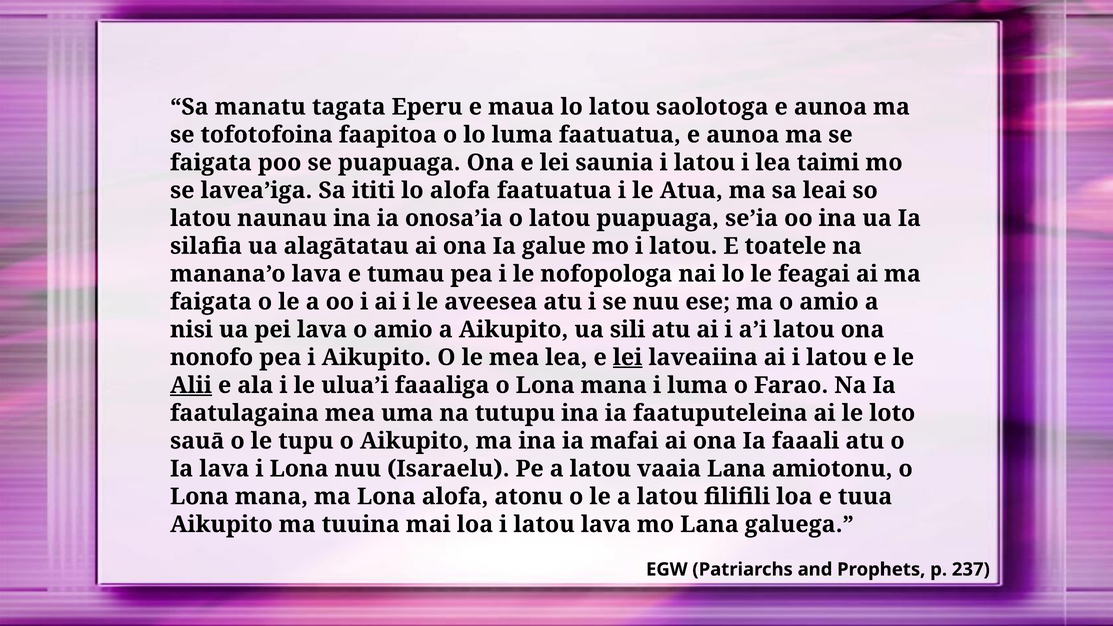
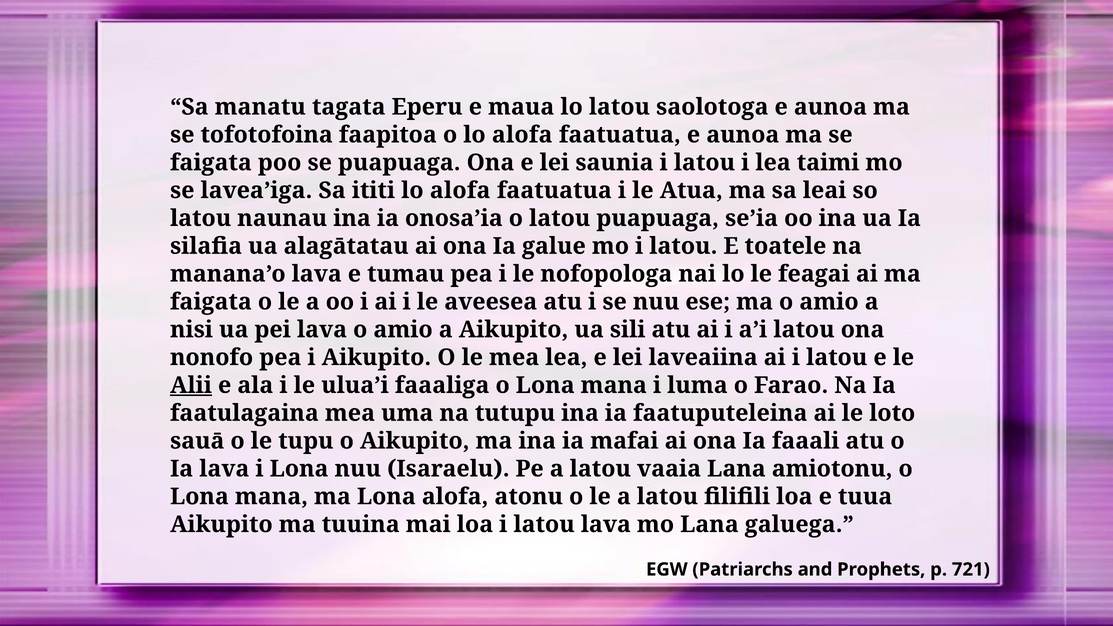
o lo luma: luma -> alofa (522, 135)
lei underline: present -> none (628, 357)
237: 237 -> 721 (971, 569)
